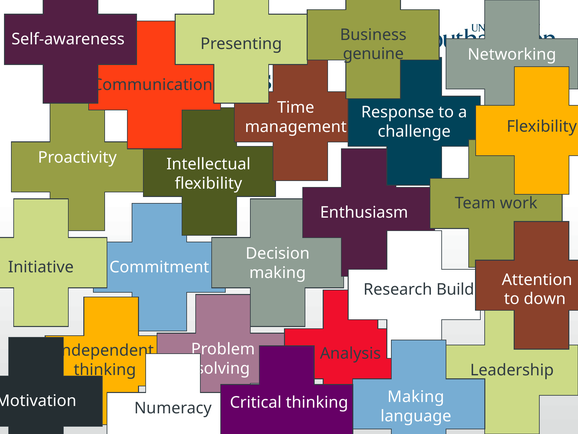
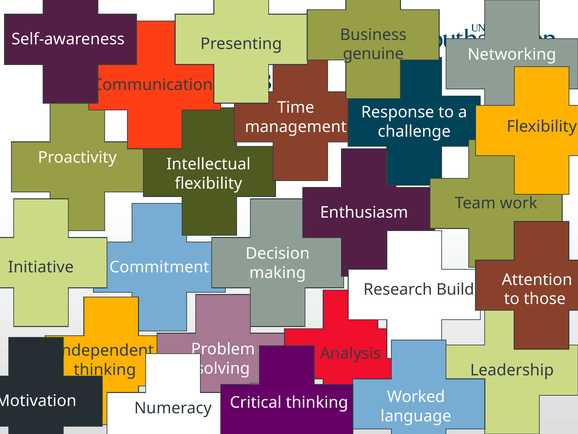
down: down -> those (545, 299)
Making: Making -> Worked (416, 396)
